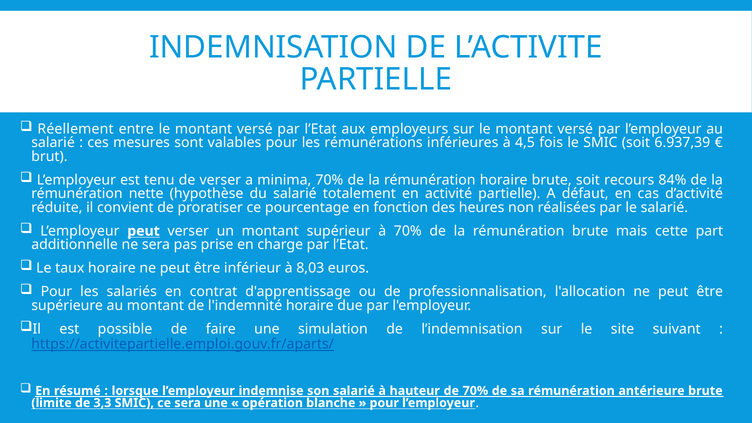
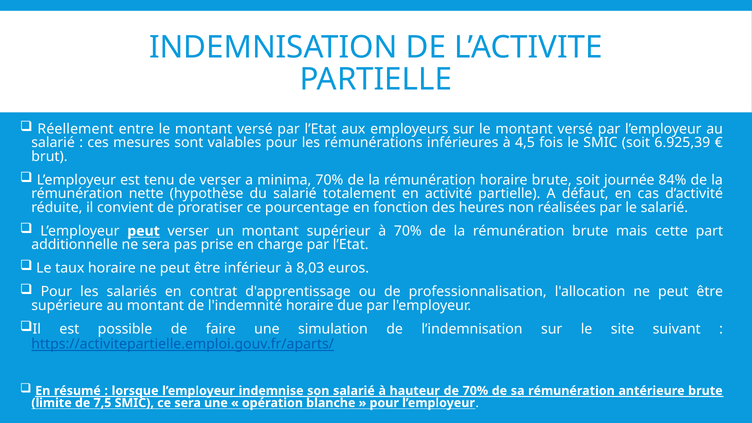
6.937,39: 6.937,39 -> 6.925,39 (682, 143)
recours: recours -> journée (629, 180)
3,3: 3,3 -> 7,5 (102, 403)
